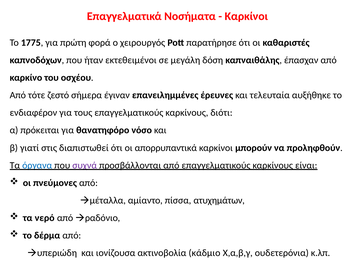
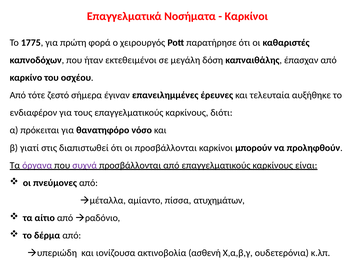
οι απορρυπαντικά: απορρυπαντικά -> προσβάλλονται (166, 148)
όργανα colour: blue -> purple (37, 165)
νερό: νερό -> αίτιο (45, 218)
κάδμιο: κάδμιο -> ασθενή (205, 253)
